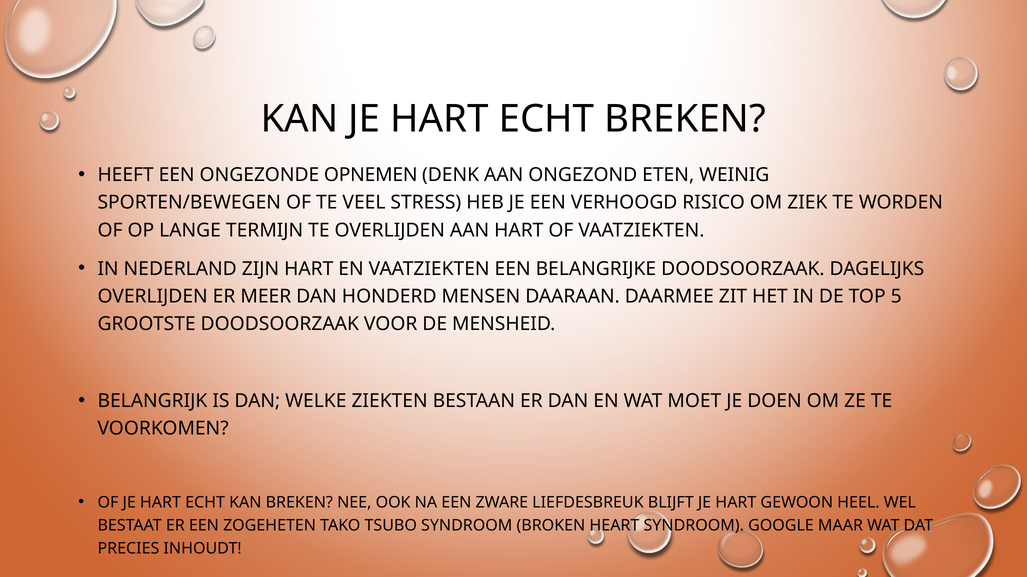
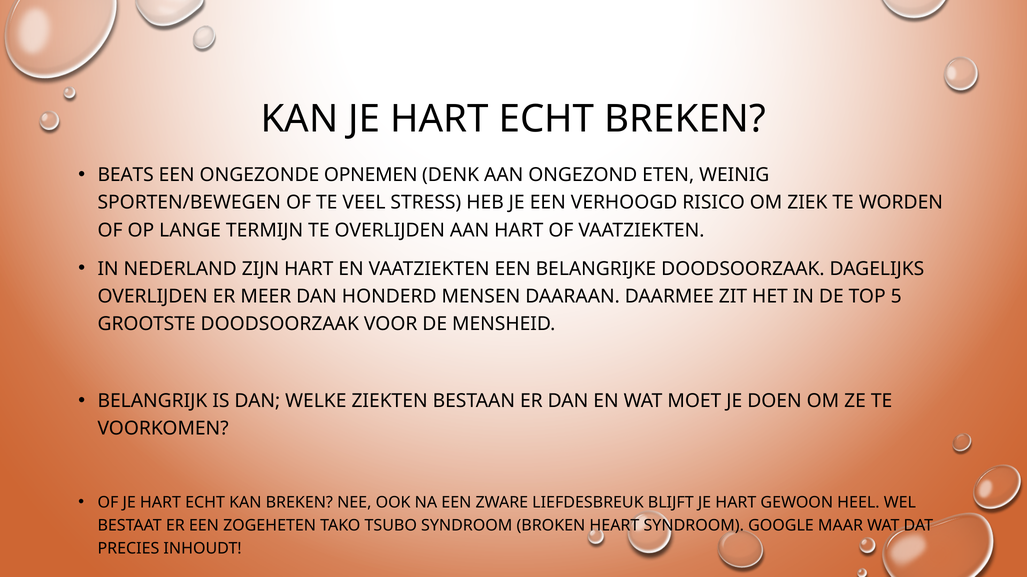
HEEFT: HEEFT -> BEATS (126, 175)
